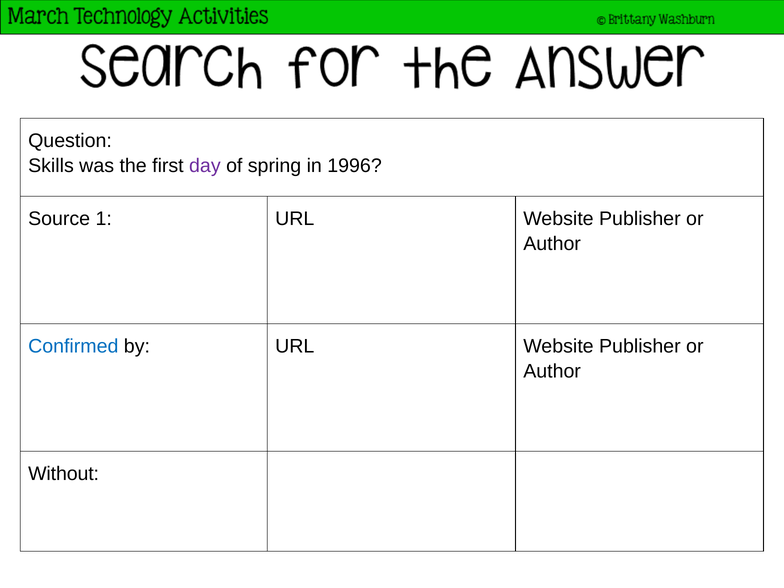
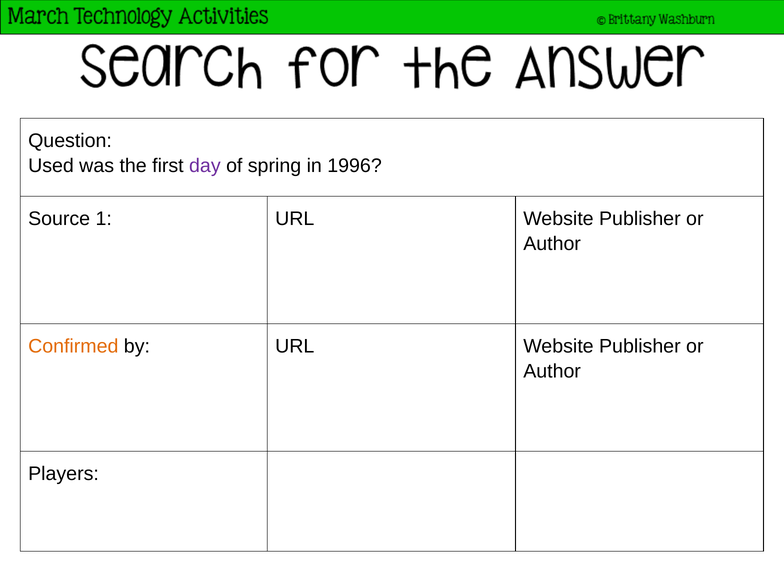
Skills: Skills -> Used (51, 166)
Confirmed colour: blue -> orange (73, 346)
Without: Without -> Players (64, 474)
